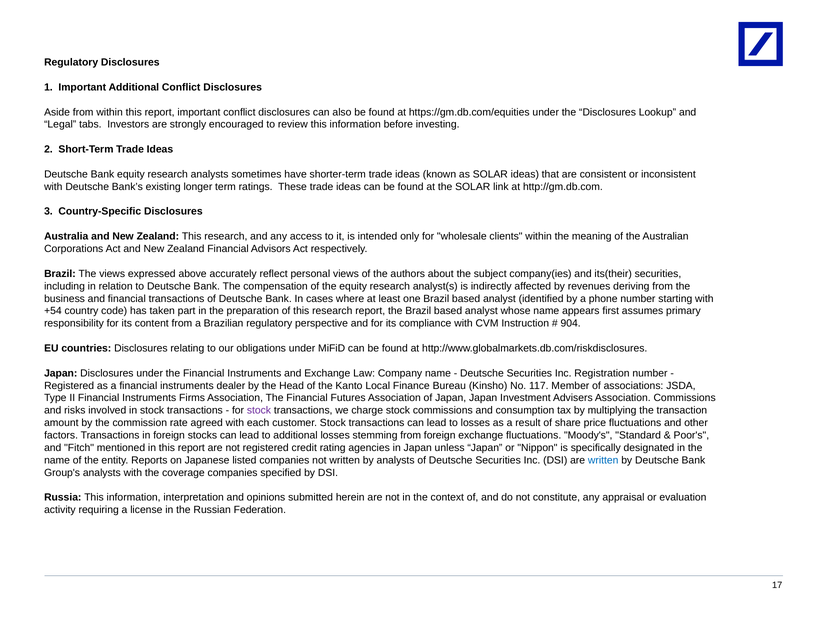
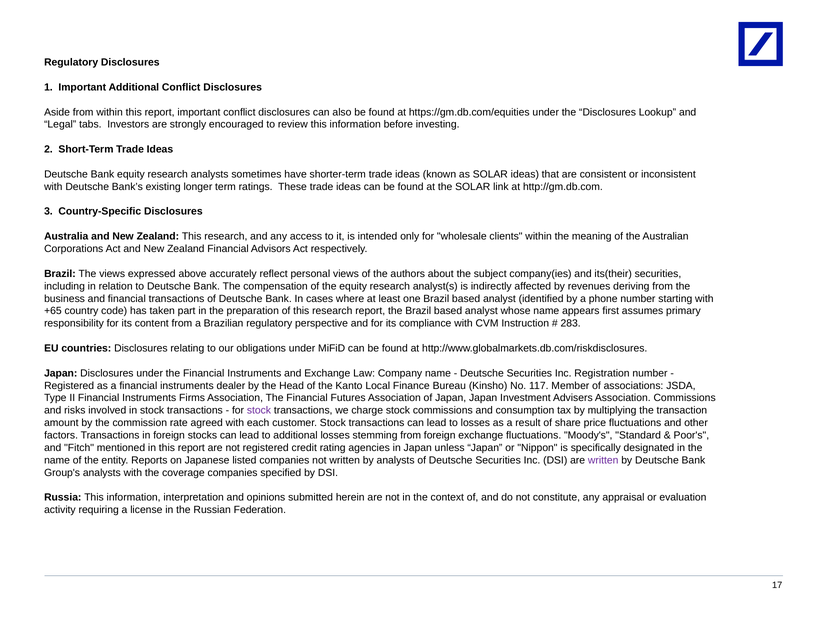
+54: +54 -> +65 (53, 311)
904: 904 -> 283 (571, 324)
written colour: blue -> purple (603, 460)
